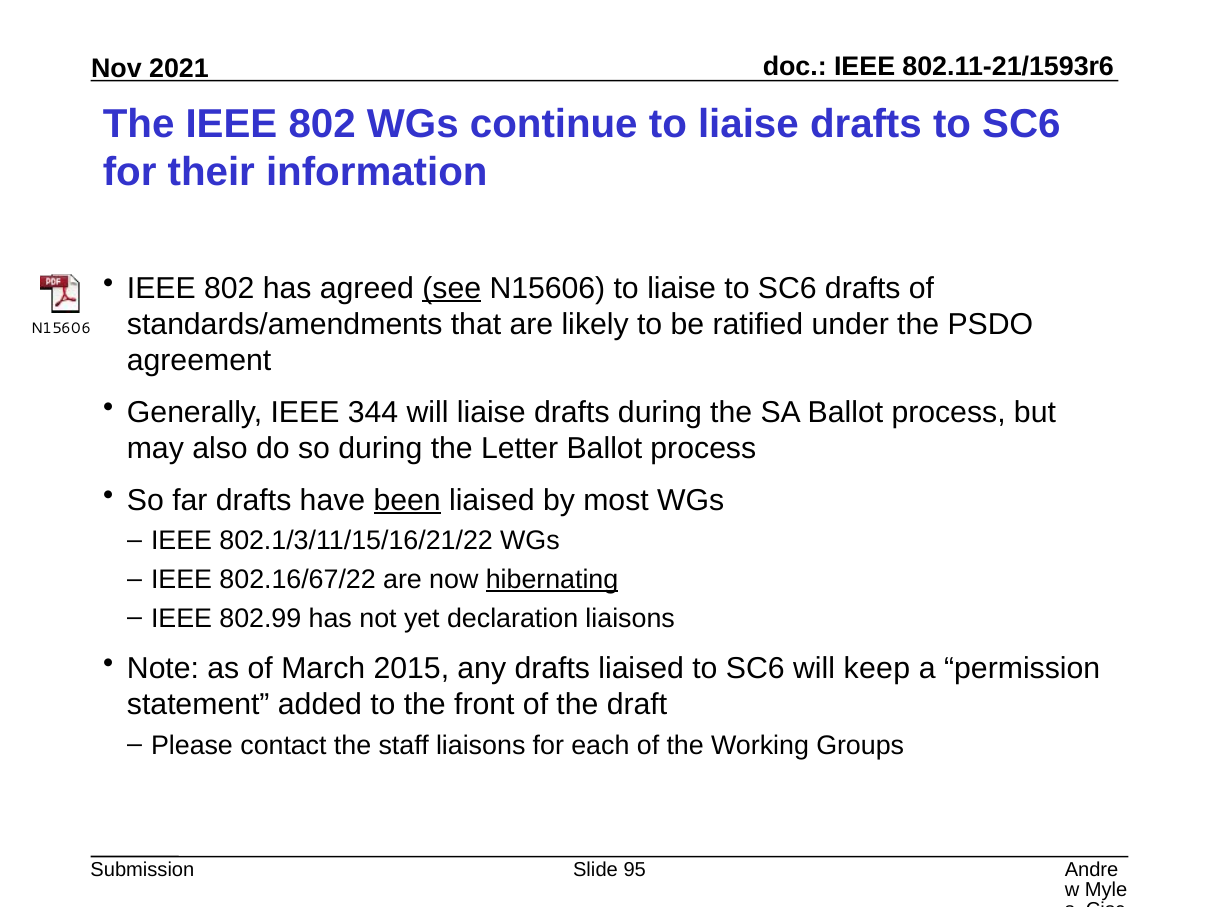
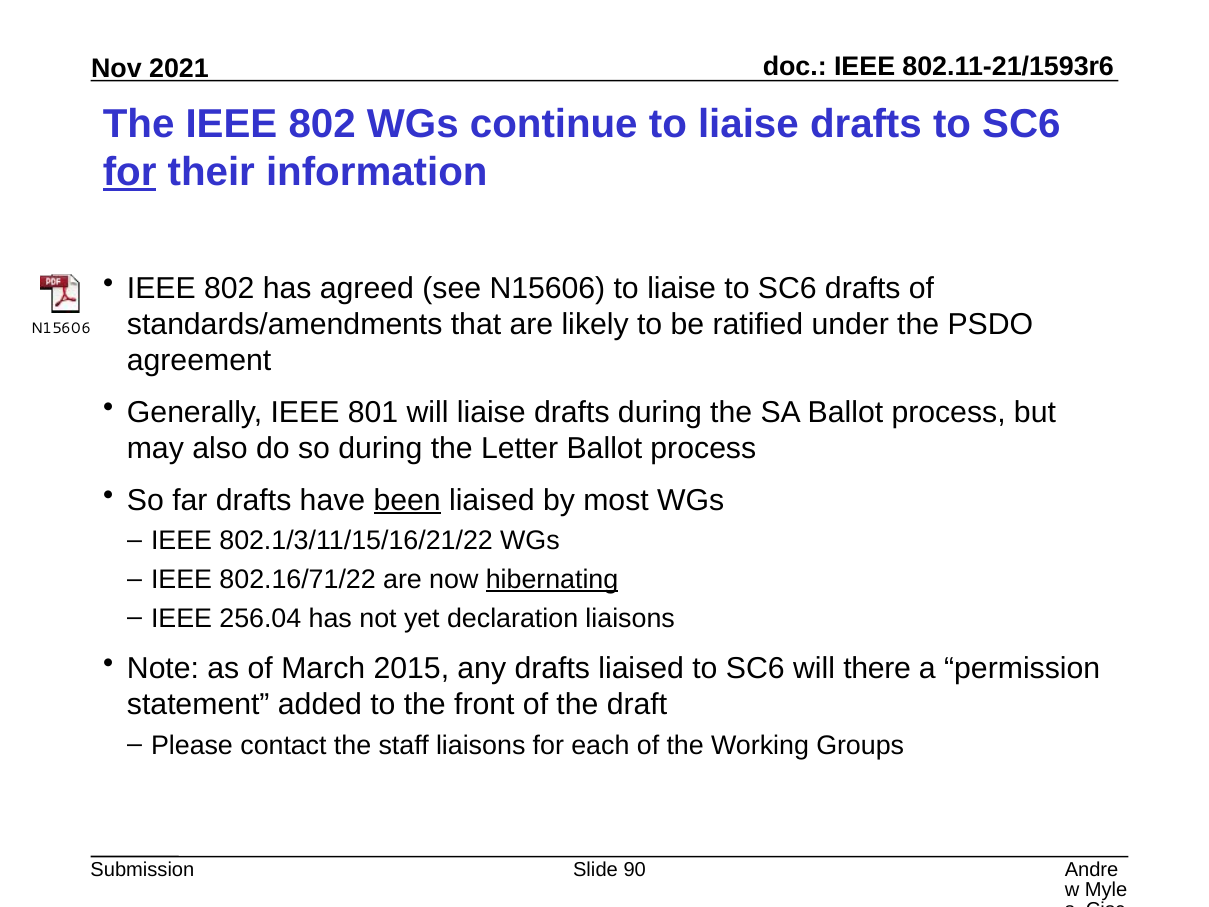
for underline: none -> present (130, 172)
see underline: present -> none (452, 288)
344: 344 -> 801 (373, 412)
802.16/67/22: 802.16/67/22 -> 802.16/71/22 (298, 580)
802.99: 802.99 -> 256.04 (260, 618)
keep: keep -> there (877, 668)
95: 95 -> 90 (635, 870)
